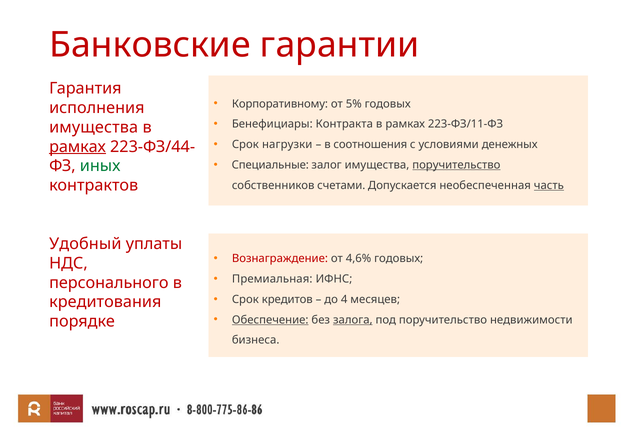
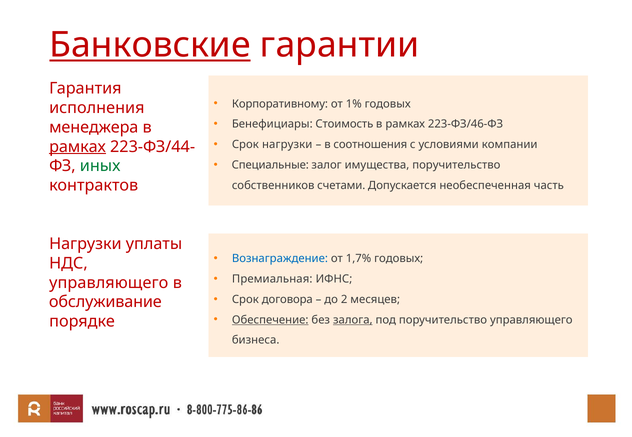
Банковские underline: none -> present (150, 45)
5%: 5% -> 1% (354, 104)
Контракта: Контракта -> Стоимость (344, 124)
223-ФЗ/11-ФЗ: 223-ФЗ/11-ФЗ -> 223-ФЗ/46-ФЗ (466, 124)
имущества: имущества -> менеджера (94, 127)
денежных: денежных -> компании (510, 145)
поручительство underline: present -> none (456, 165)
часть underline: present -> none (549, 186)
Удобный: Удобный -> Нагрузки (85, 244)
Вознаграждение colour: red -> blue (280, 259)
4,6%: 4,6% -> 1,7% (359, 259)
персонального: персонального -> управляющего (109, 283)
кредитов: кредитов -> договора (287, 300)
4: 4 -> 2 (344, 300)
кредитования: кредитования -> обслуживание (105, 302)
поручительство недвижимости: недвижимости -> управляющего (531, 320)
